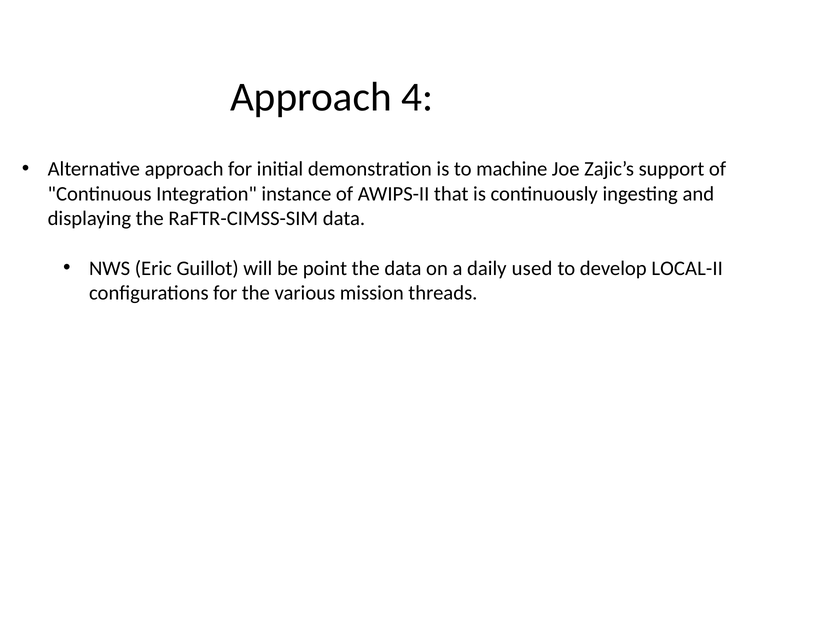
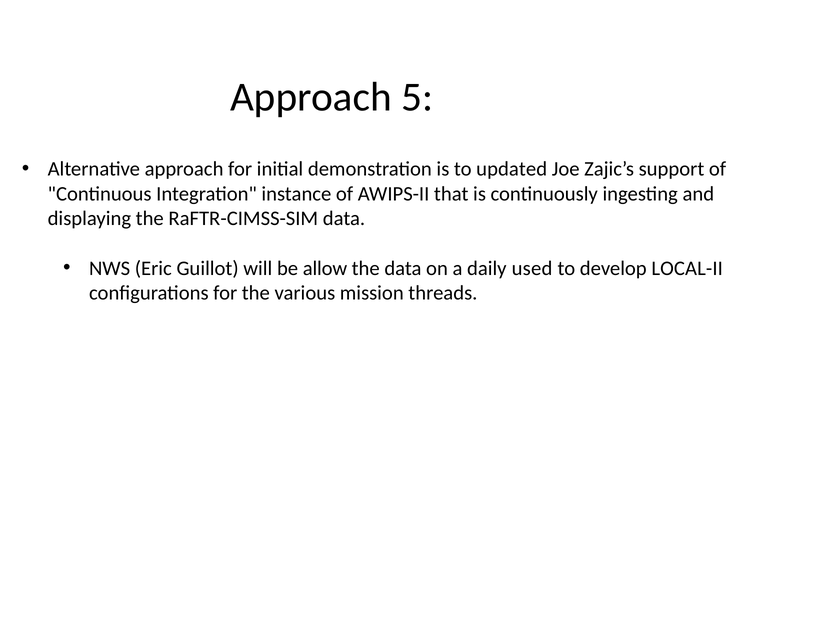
4: 4 -> 5 (417, 97)
machine: machine -> updated (512, 169)
point: point -> allow (325, 268)
